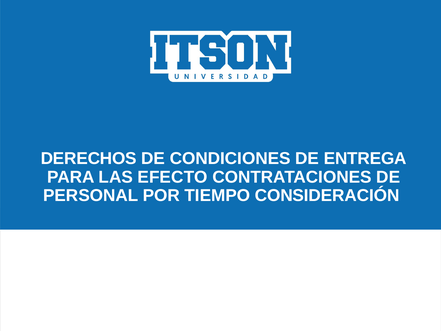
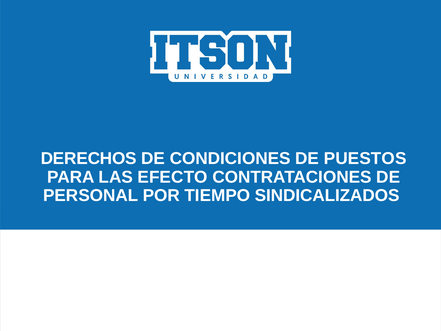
ENTREGA: ENTREGA -> PUESTOS (365, 158)
CONSIDERACIÓN: CONSIDERACIÓN -> SINDICALIZADOS (327, 195)
